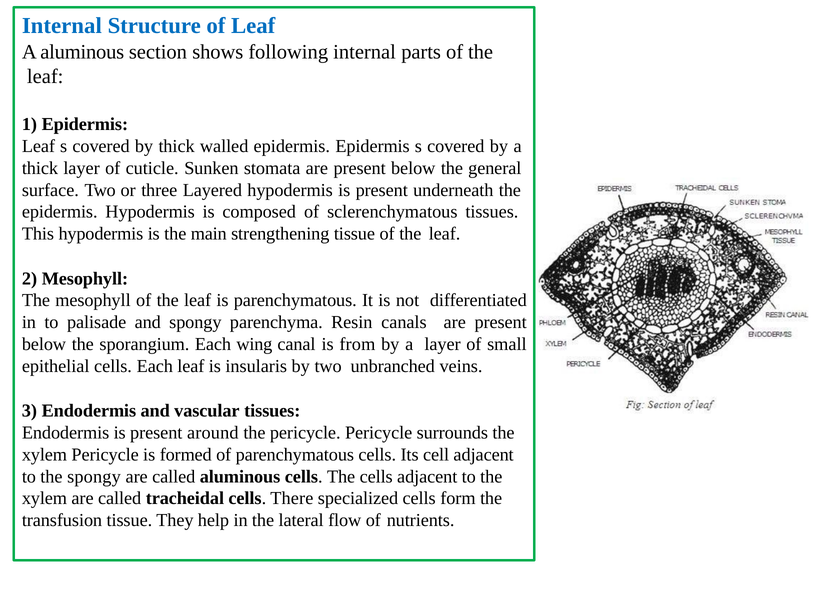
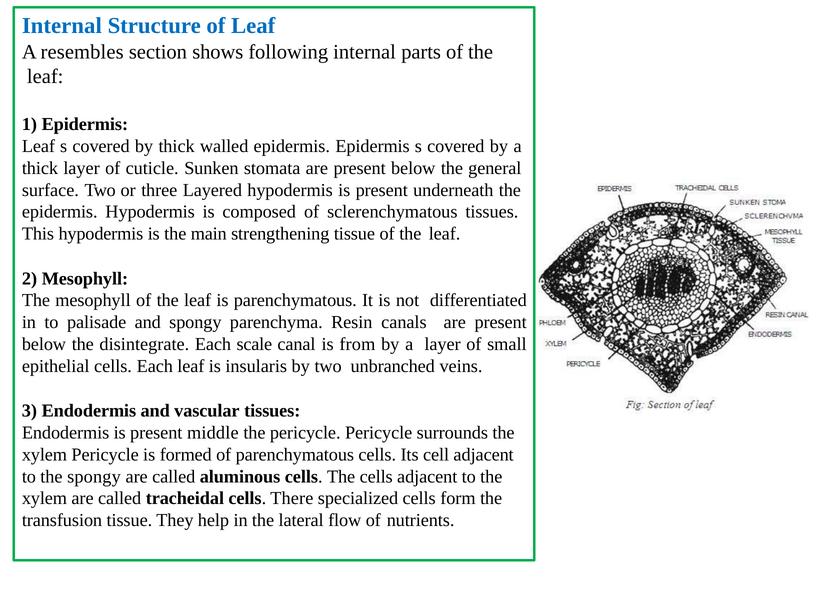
A aluminous: aluminous -> resembles (82, 52)
sporangium: sporangium -> disintegrate (144, 345)
wing: wing -> scale (254, 345)
around: around -> middle (213, 433)
